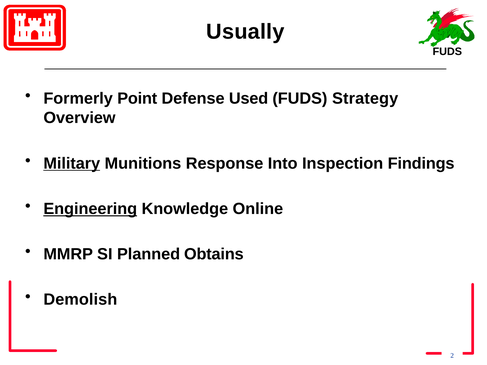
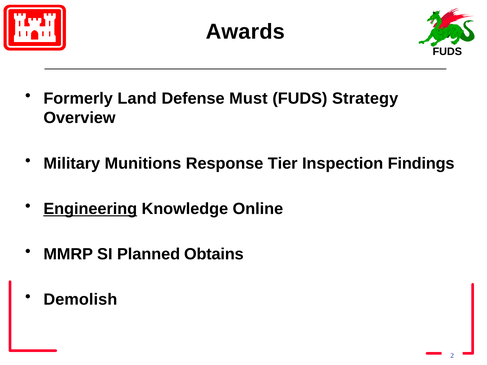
Usually: Usually -> Awards (245, 32)
Point: Point -> Land (137, 99)
Used: Used -> Must (248, 99)
Military underline: present -> none (72, 163)
Into: Into -> Tier (283, 163)
